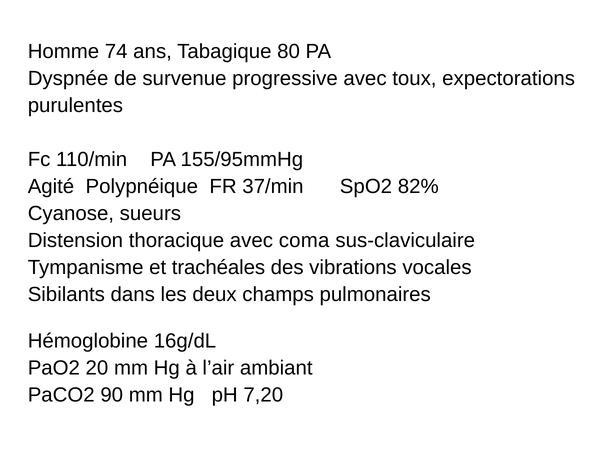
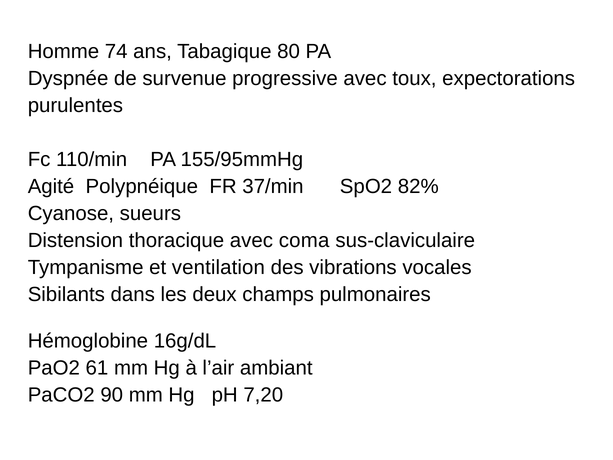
trachéales: trachéales -> ventilation (218, 267)
20: 20 -> 61 (97, 368)
